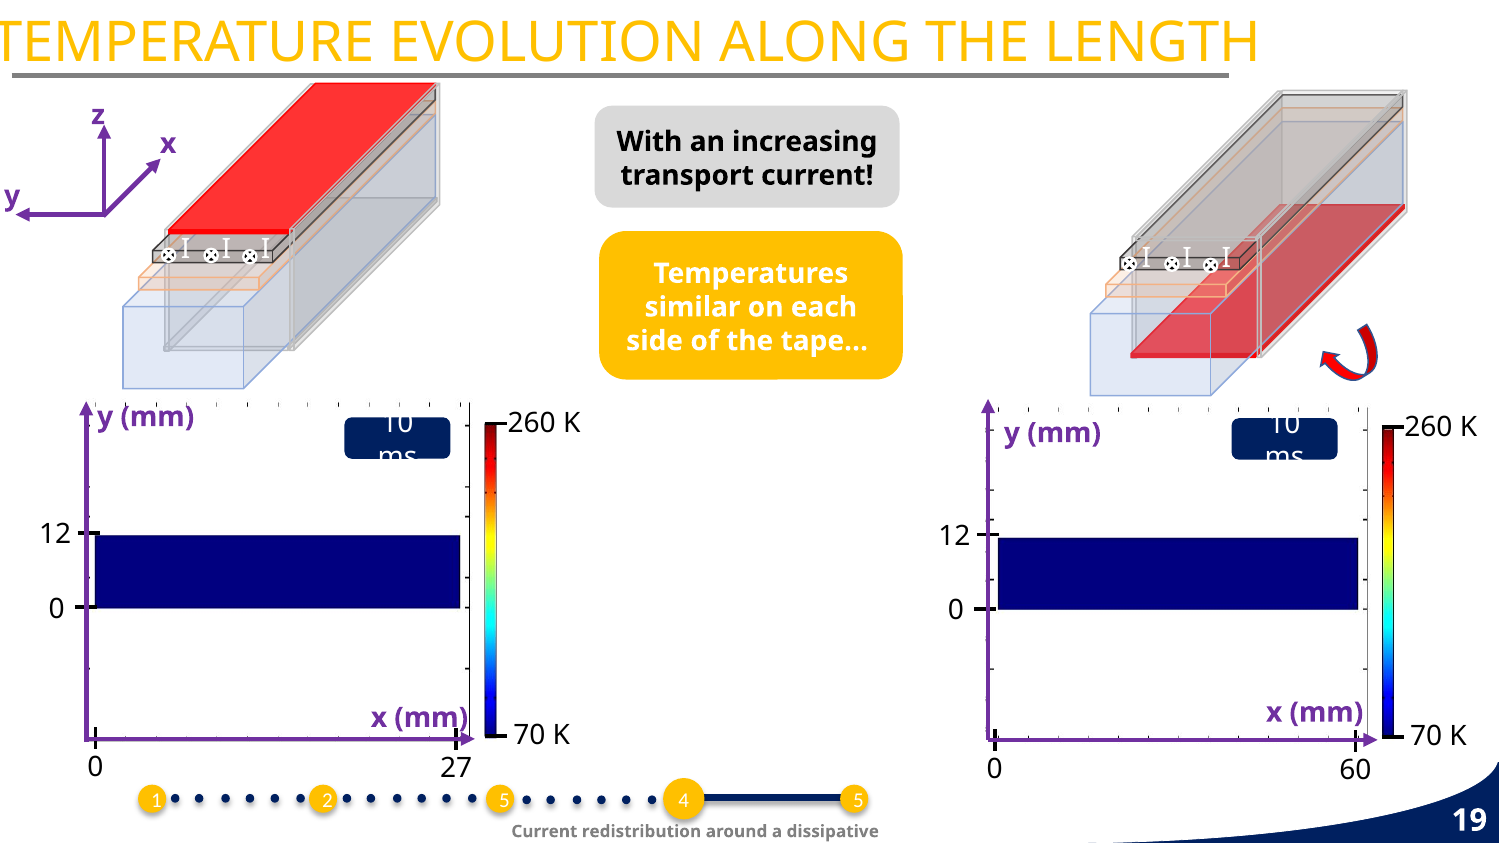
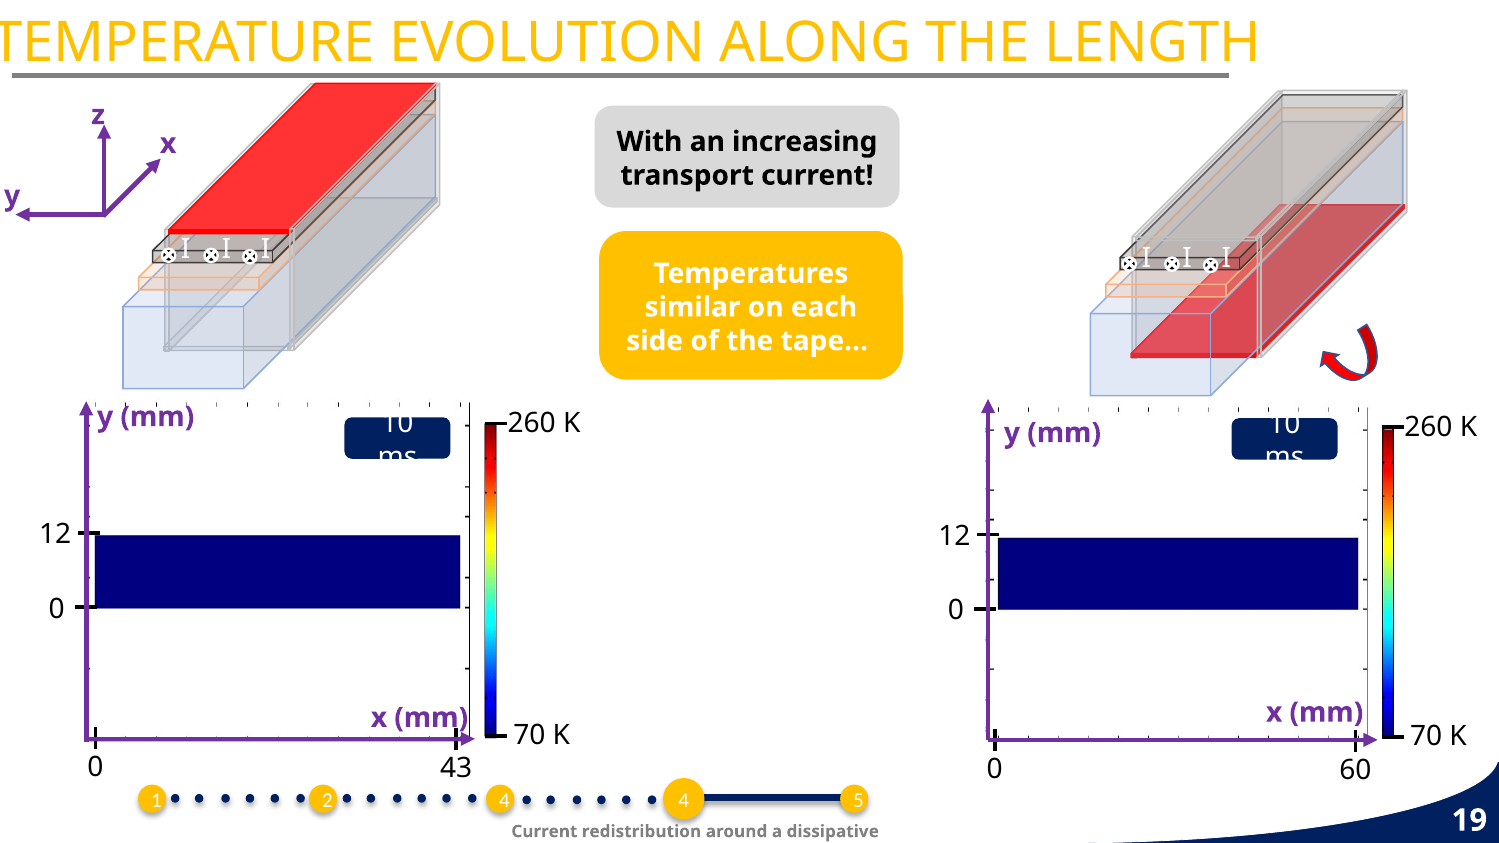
27: 27 -> 43 (456, 768)
2 5: 5 -> 4 (504, 800)
